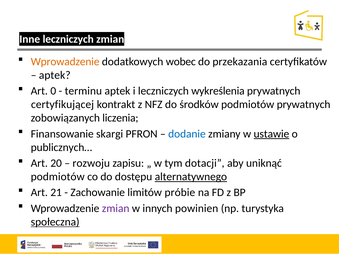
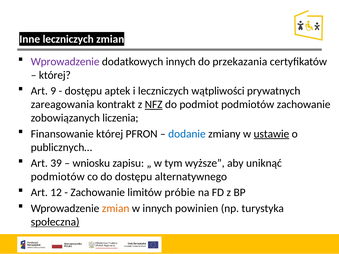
Wprowadzenie colour: orange -> purple (65, 62)
dodatkowych wobec: wobec -> innych (181, 62)
aptek: aptek -> której (55, 75)
0: 0 -> 9 (53, 91)
terminu: terminu -> dostępu (83, 91)
wykreślenia: wykreślenia -> wątpliwości (218, 91)
certyfikującej: certyfikującej -> zareagowania (63, 105)
NFZ underline: none -> present (154, 105)
środków: środków -> podmiot (199, 105)
podmiotów prywatnych: prywatnych -> zachowanie (304, 105)
Finansowanie skargi: skargi -> której (110, 134)
Art 20: 20 -> 39 (56, 163)
rozwoju: rozwoju -> wniosku (91, 163)
dotacji: dotacji -> wyższe (205, 163)
alternatywnego underline: present -> none (191, 177)
21: 21 -> 12 (56, 193)
zmian colour: purple -> orange (116, 209)
